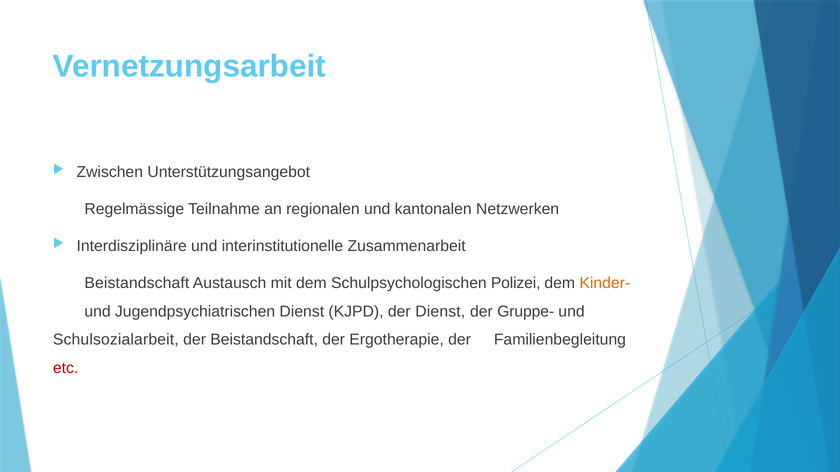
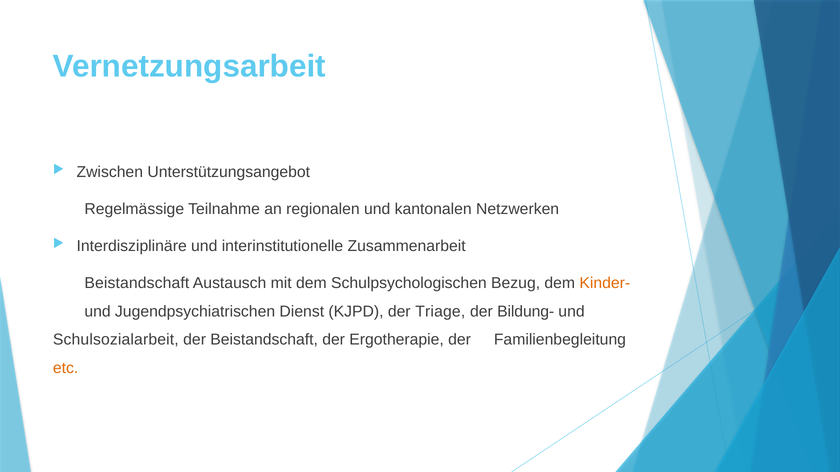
Polizei: Polizei -> Bezug (516, 283)
der Dienst: Dienst -> Triage (440, 312)
Gruppe-: Gruppe- -> Bildung- (526, 312)
etc colour: red -> orange (66, 368)
